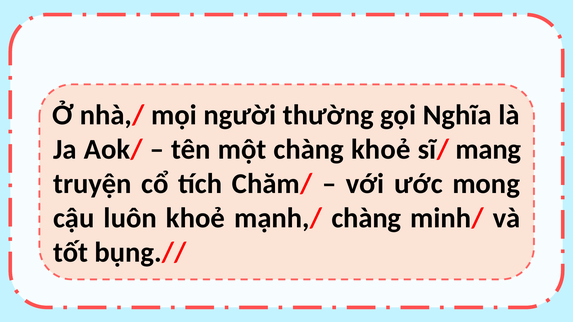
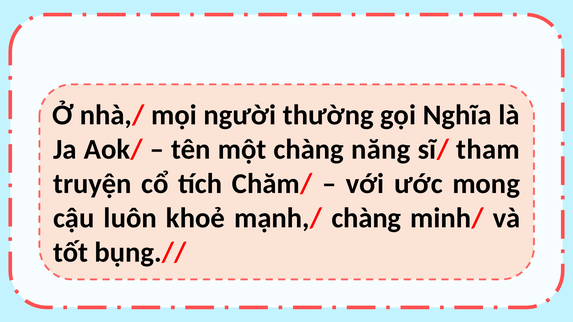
chàng khoẻ: khoẻ -> năng (381, 150)
mang: mang -> tham (488, 150)
